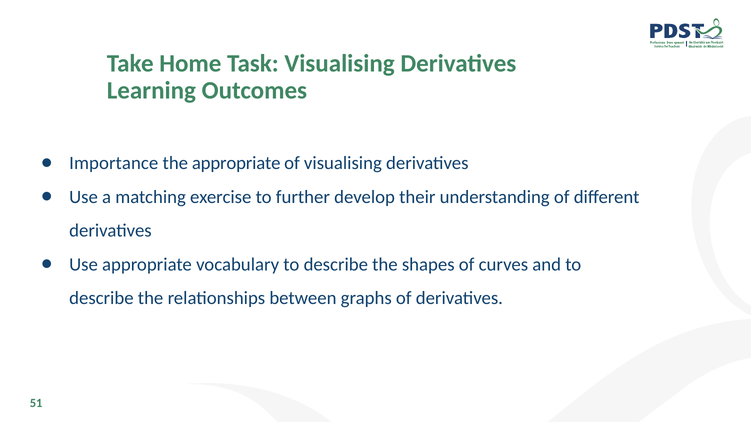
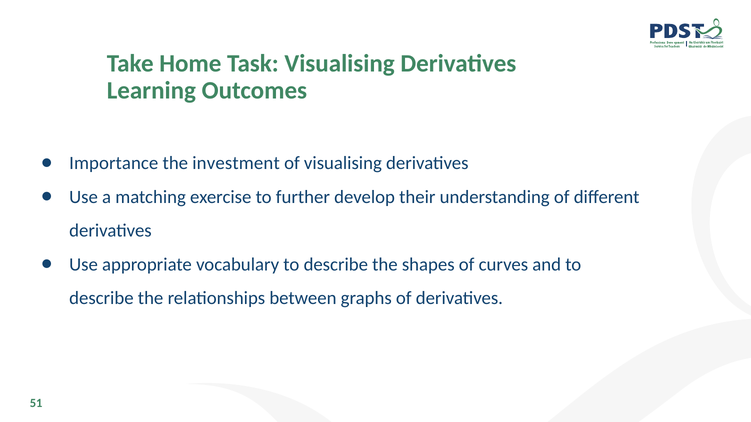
the appropriate: appropriate -> investment (236, 163)
